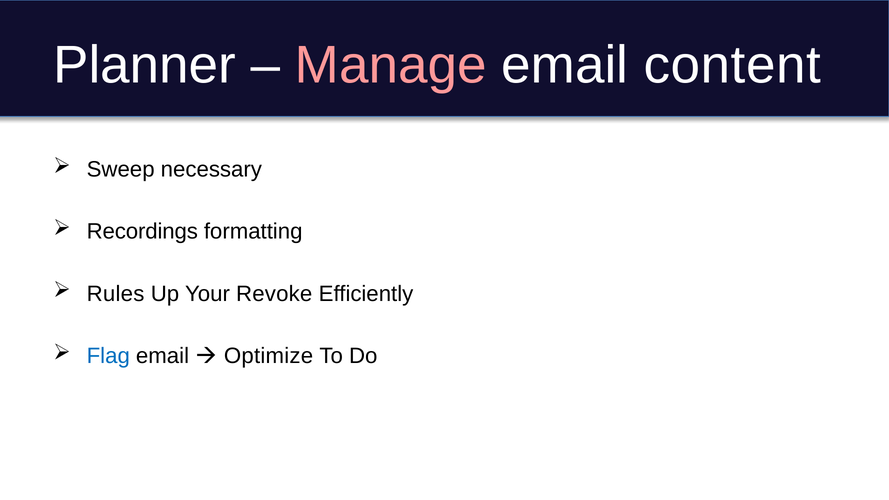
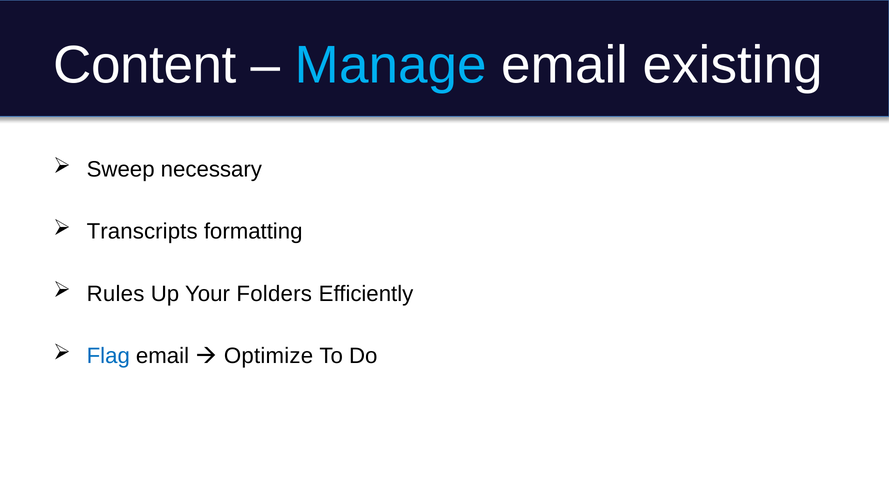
Planner: Planner -> Content (145, 65)
Manage colour: pink -> light blue (391, 65)
content: content -> existing (733, 65)
Recordings: Recordings -> Transcripts (142, 232)
Revoke: Revoke -> Folders (274, 294)
